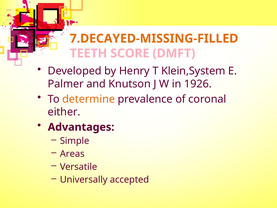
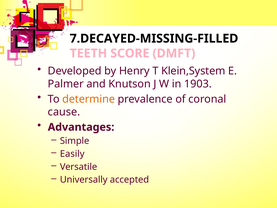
7.DECAYED-MISSING-FILLED colour: orange -> black (154, 38)
1926: 1926 -> 1903 (198, 84)
either: either -> cause (64, 112)
Areas: Areas -> Easily (72, 154)
